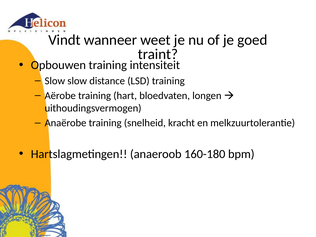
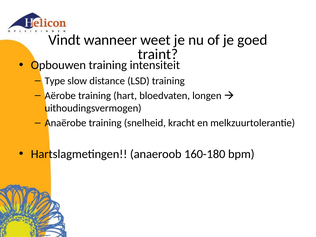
Slow: Slow -> Type (55, 81)
